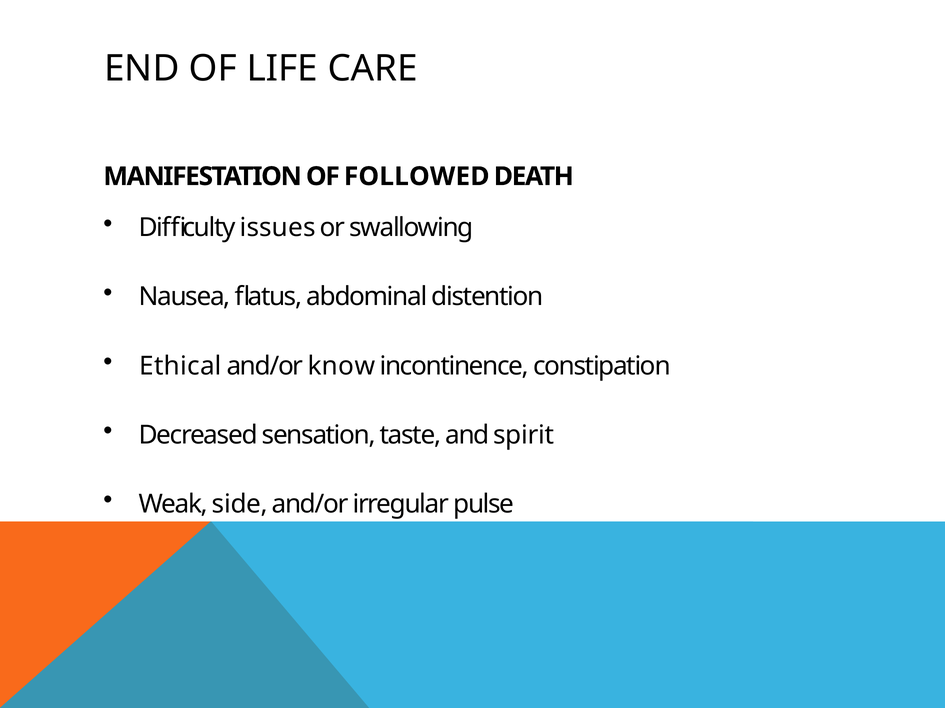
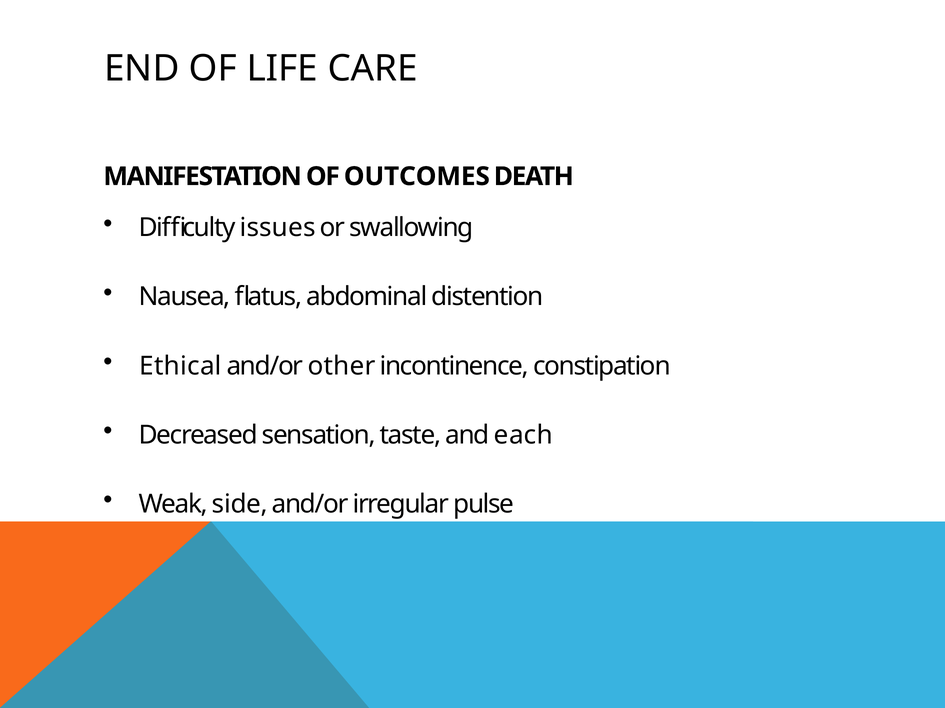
FOLLOWED: FOLLOWED -> OUTCOMES (417, 177)
know: know -> other (341, 366)
spirit: spirit -> each (523, 435)
